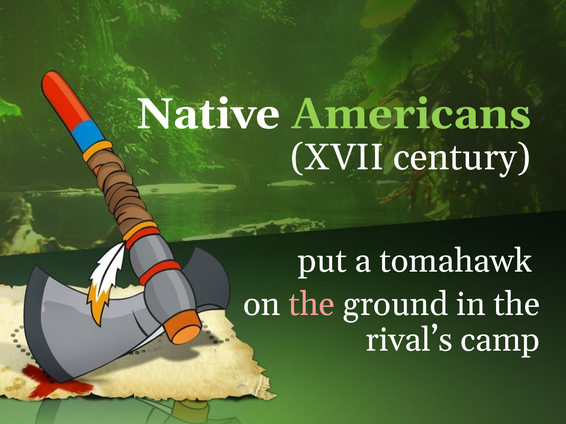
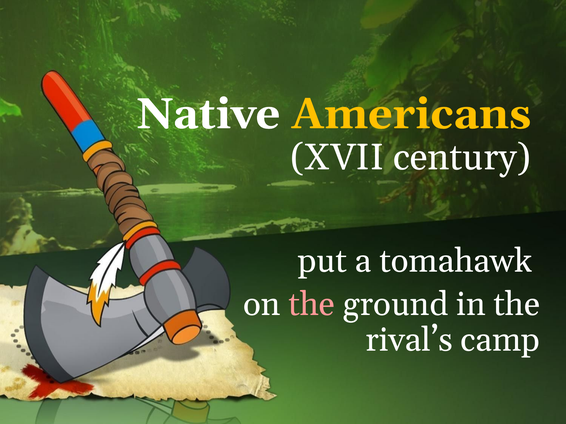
Americans colour: light green -> yellow (411, 114)
